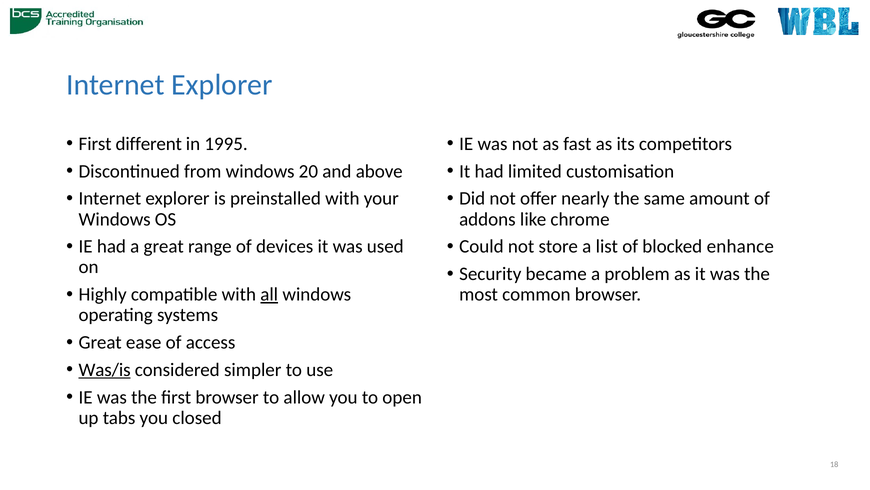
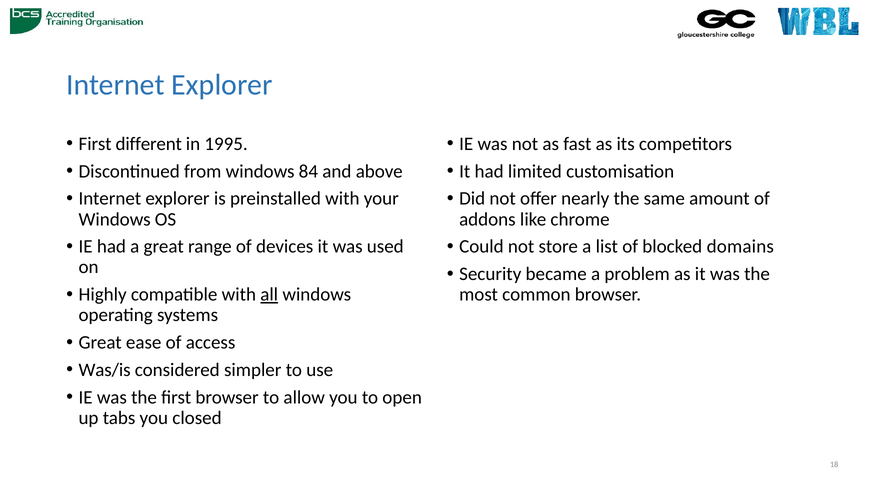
20: 20 -> 84 (308, 171)
enhance: enhance -> domains (740, 246)
Was/is underline: present -> none (105, 369)
